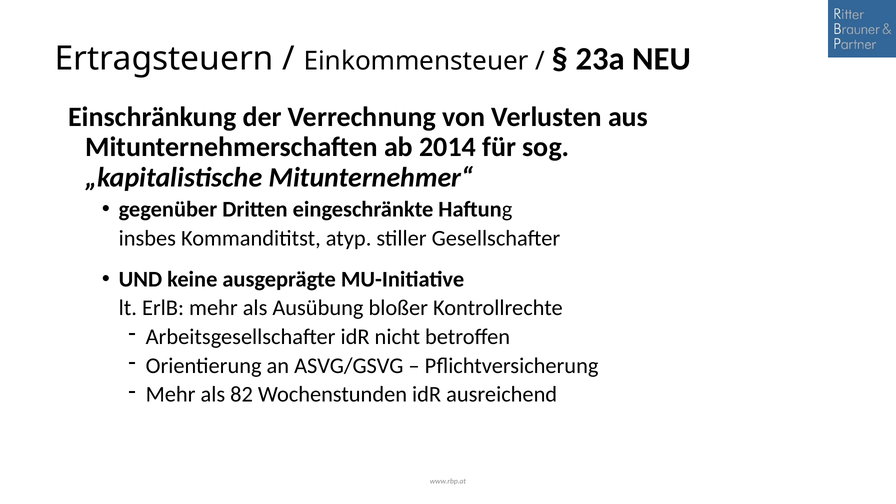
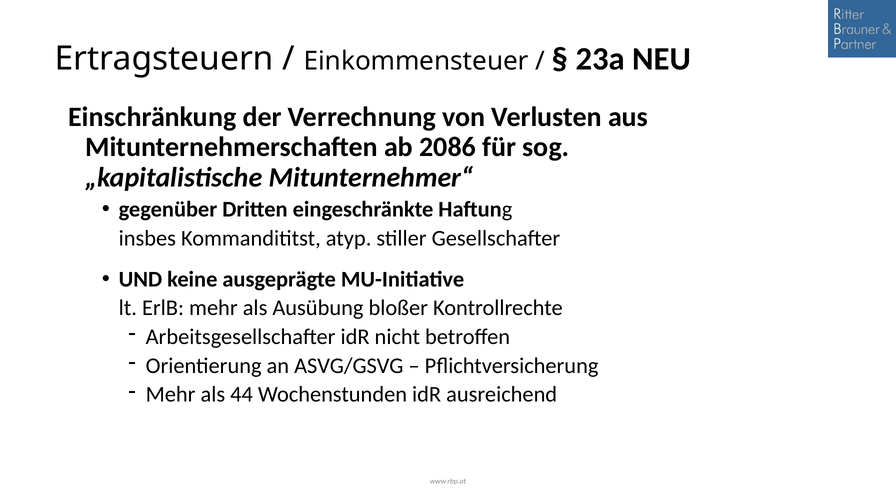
2014: 2014 -> 2086 (448, 147)
82: 82 -> 44 (242, 395)
